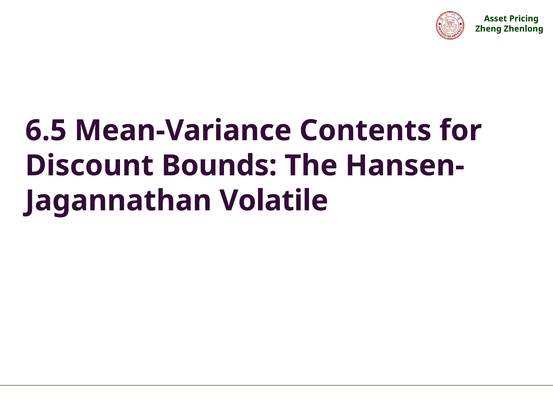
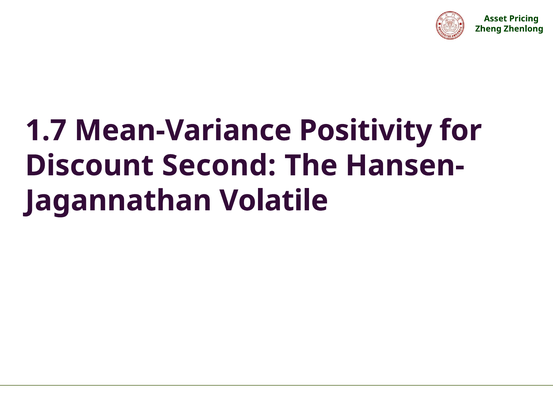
6.5: 6.5 -> 1.7 (46, 131)
Contents: Contents -> Positivity (366, 131)
Bounds: Bounds -> Second (219, 166)
